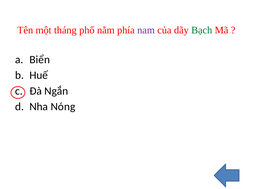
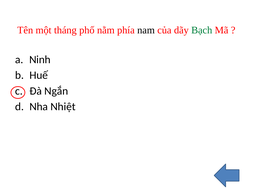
nam colour: purple -> black (146, 30)
Biển: Biển -> Ninh (40, 60)
Nóng: Nóng -> Nhiệt (63, 107)
